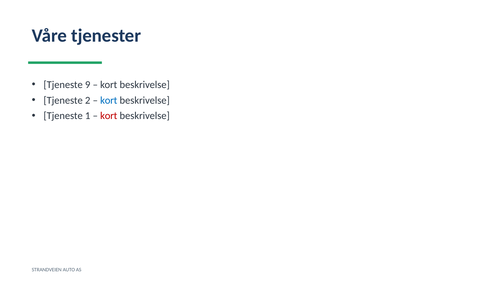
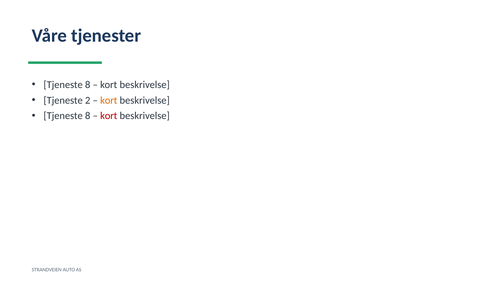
9: 9 -> 8 (88, 85)
kort colour: blue -> orange (109, 100)
1: 1 -> 8 (88, 116)
